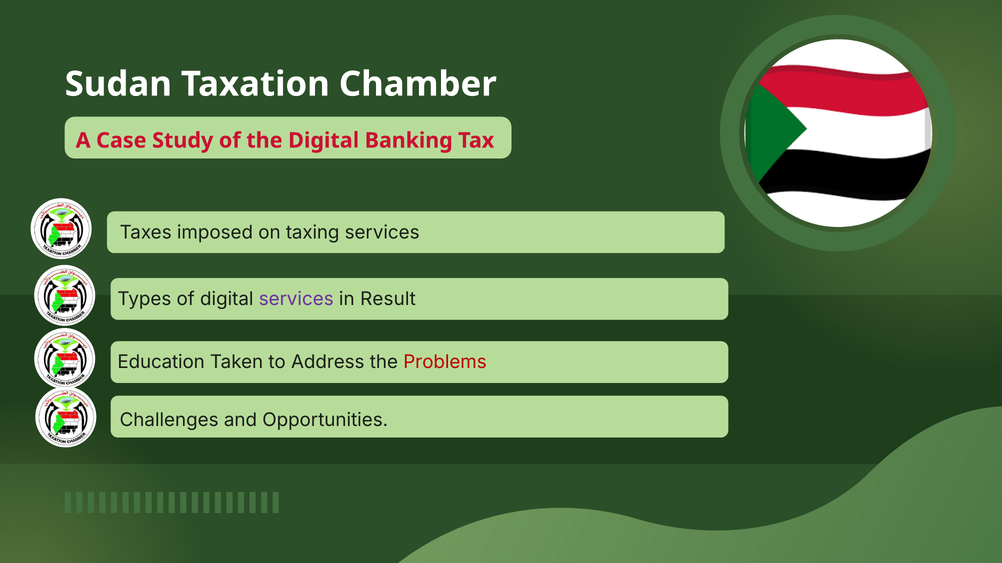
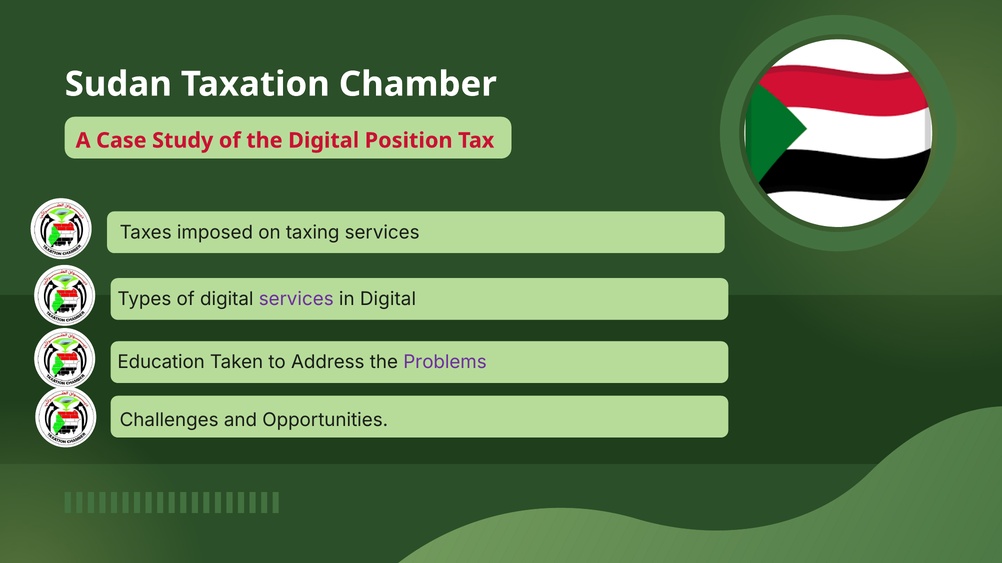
Banking: Banking -> Position (409, 141)
in Result: Result -> Digital (388, 299)
Problems colour: red -> purple (445, 362)
